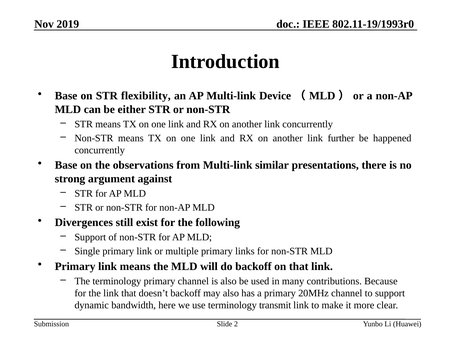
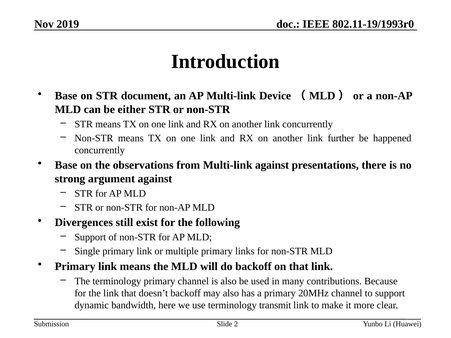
flexibility: flexibility -> document (146, 96)
Multi-link similar: similar -> against (272, 165)
